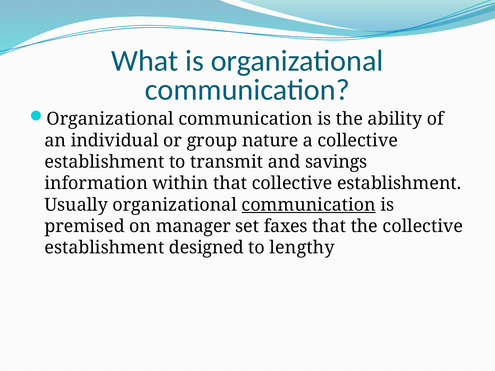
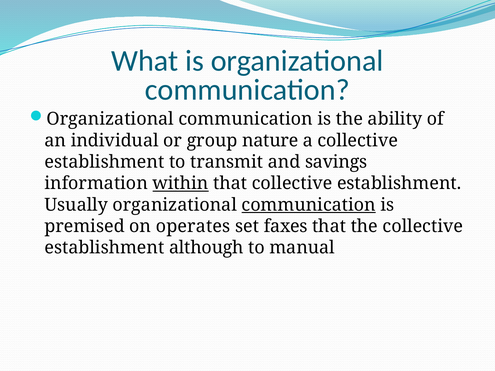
within underline: none -> present (181, 183)
manager: manager -> operates (193, 226)
designed: designed -> although (206, 248)
lengthy: lengthy -> manual (302, 248)
